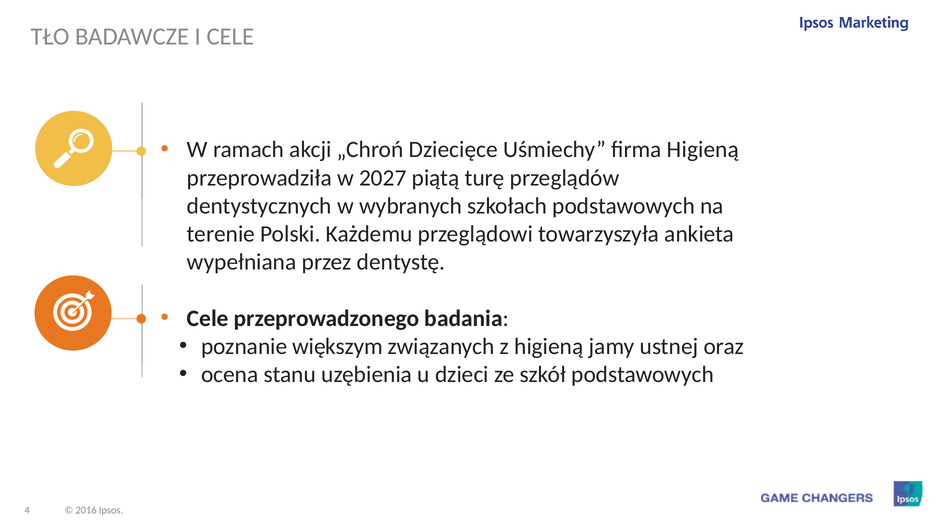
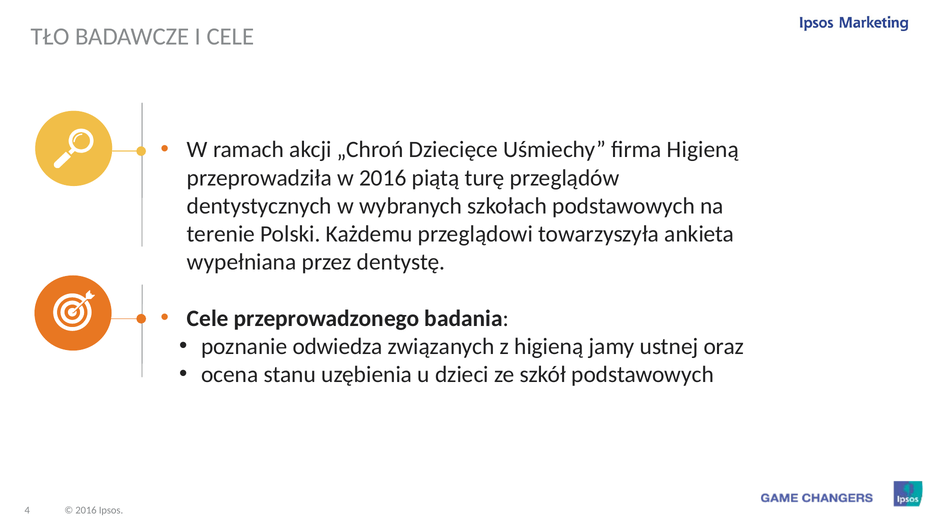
w 2027: 2027 -> 2016 (383, 178)
większym: większym -> odwiedza (338, 346)
